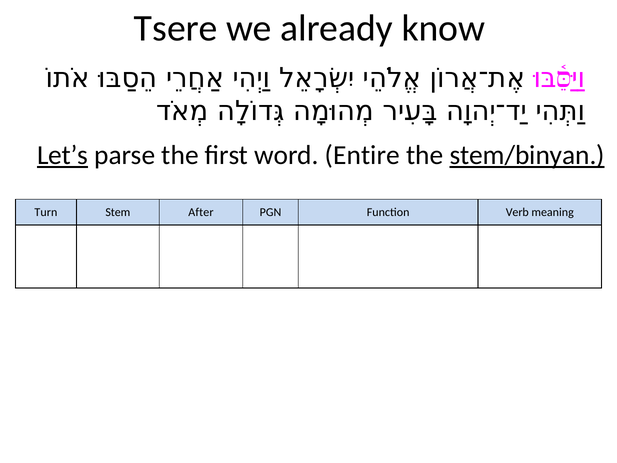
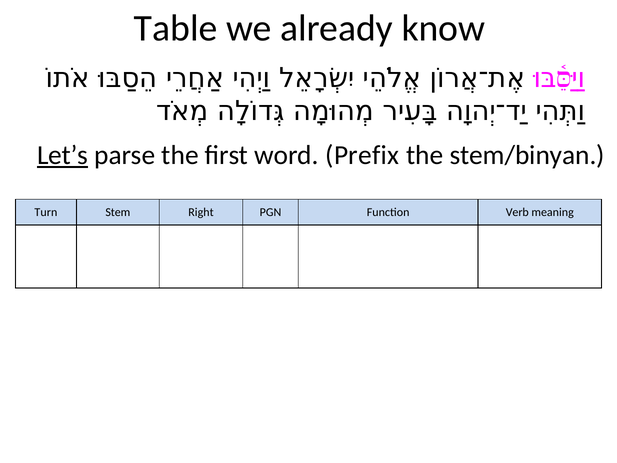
Tsere: Tsere -> Table (176, 28)
Entire: Entire -> Prefix (362, 155)
stem/binyan underline: present -> none (527, 155)
After: After -> Right (201, 212)
